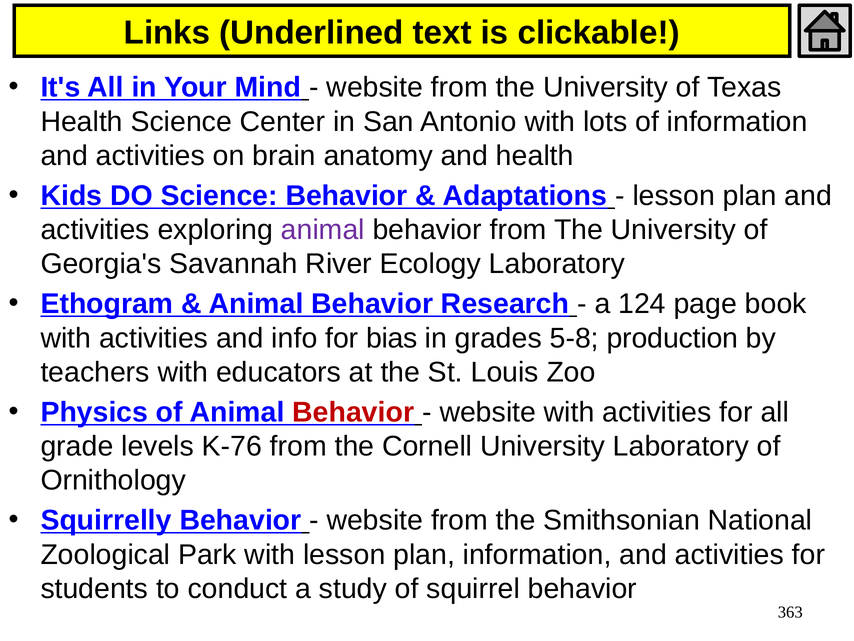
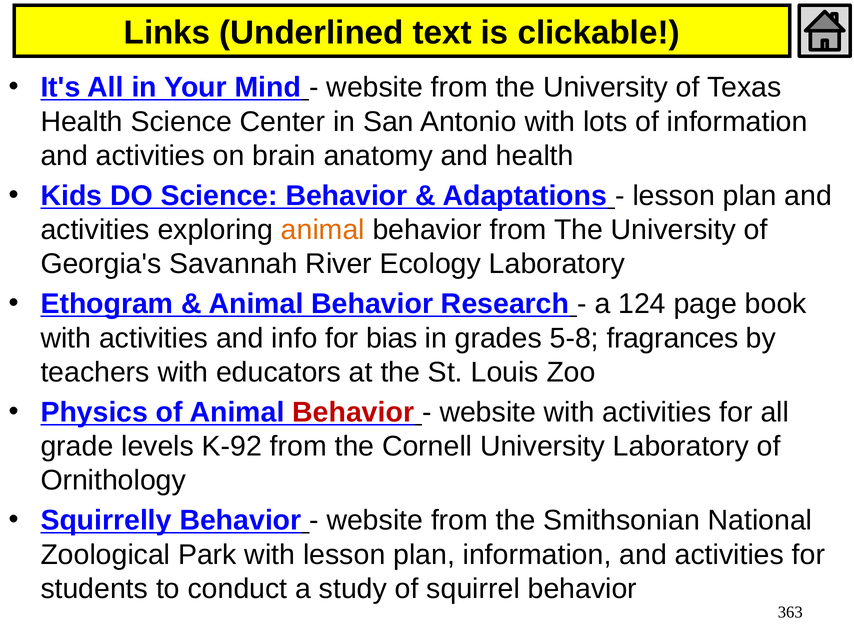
animal colour: purple -> orange (323, 230)
production: production -> fragrances (672, 338)
K-76: K-76 -> K-92 (232, 446)
